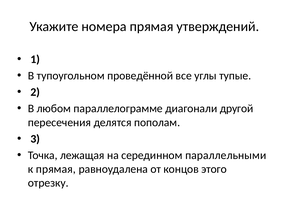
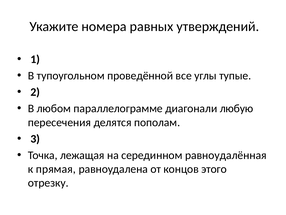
номера прямая: прямая -> равных (152, 26)
другой: другой -> любую (237, 108)
параллельными: параллельными -> равноудалённая (226, 155)
